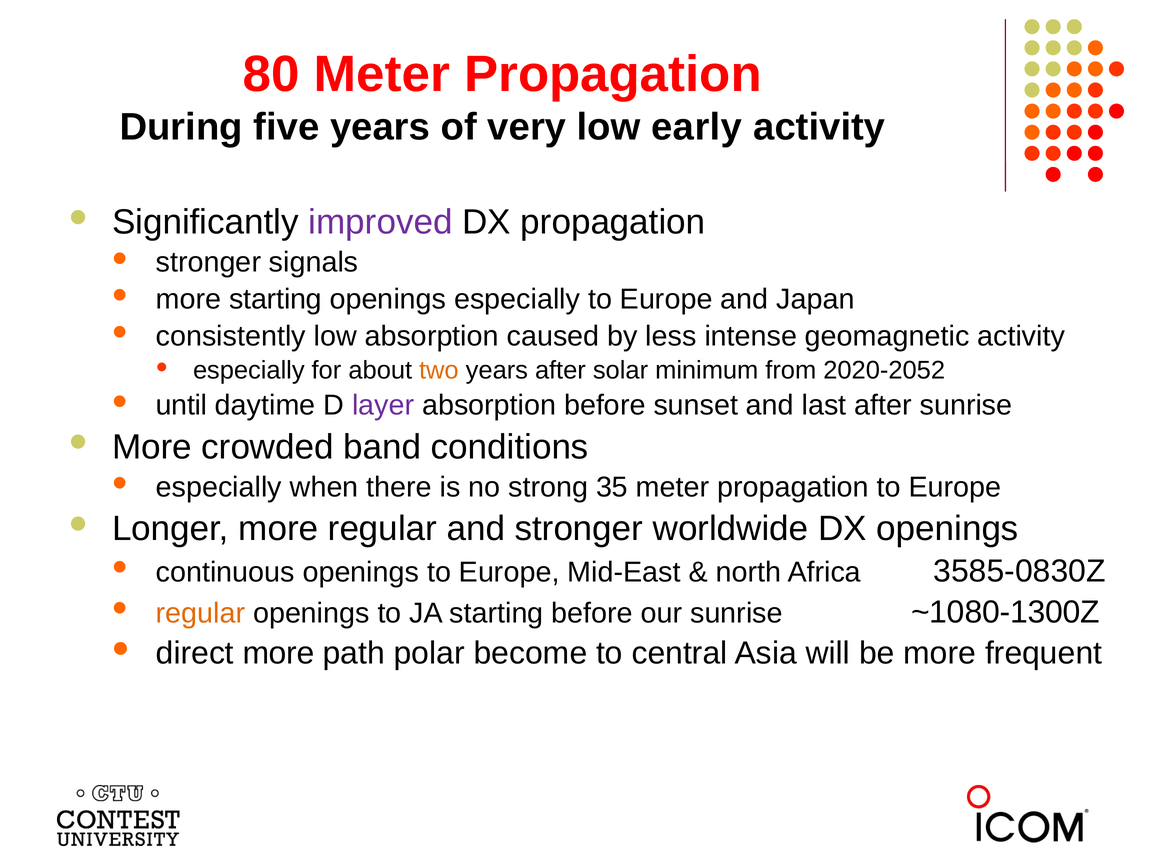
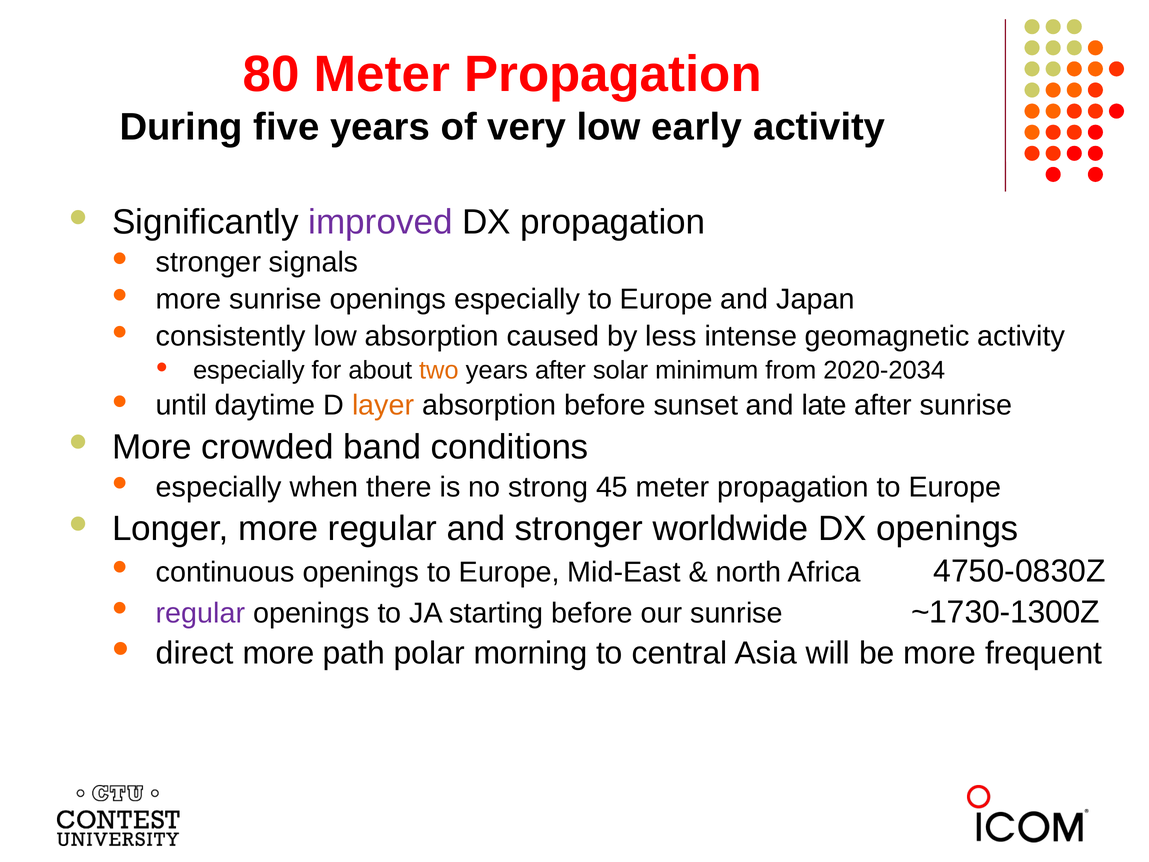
more starting: starting -> sunrise (275, 299)
2020-2052: 2020-2052 -> 2020-2034 (884, 370)
layer colour: purple -> orange (383, 405)
last: last -> late (824, 405)
35: 35 -> 45 (612, 487)
3585-0830Z: 3585-0830Z -> 4750-0830Z (1019, 571)
regular colour: orange -> purple (201, 613)
~1080-1300Z: ~1080-1300Z -> ~1730-1300Z (1005, 612)
become: become -> morning (531, 653)
